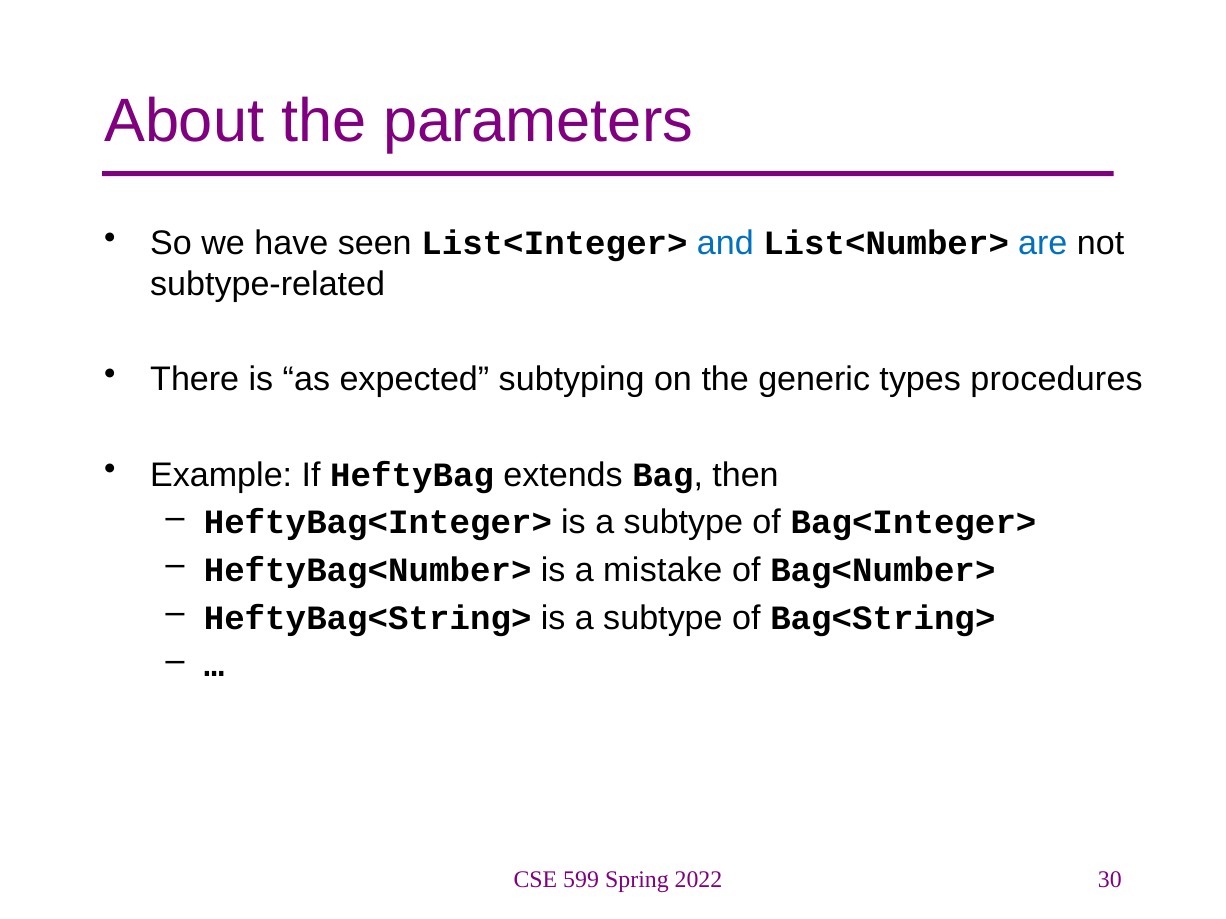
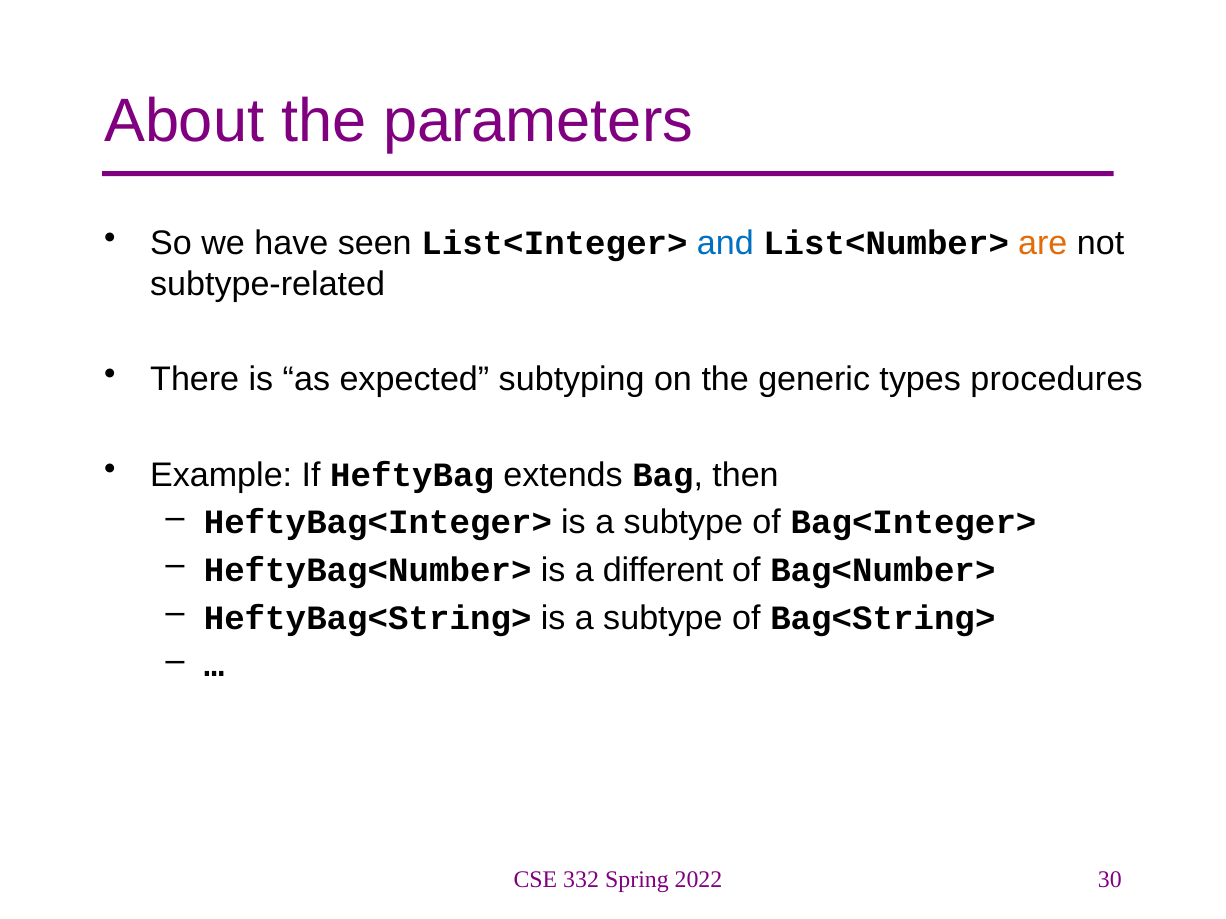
are colour: blue -> orange (1043, 244)
mistake: mistake -> different (663, 571)
599: 599 -> 332 (581, 880)
